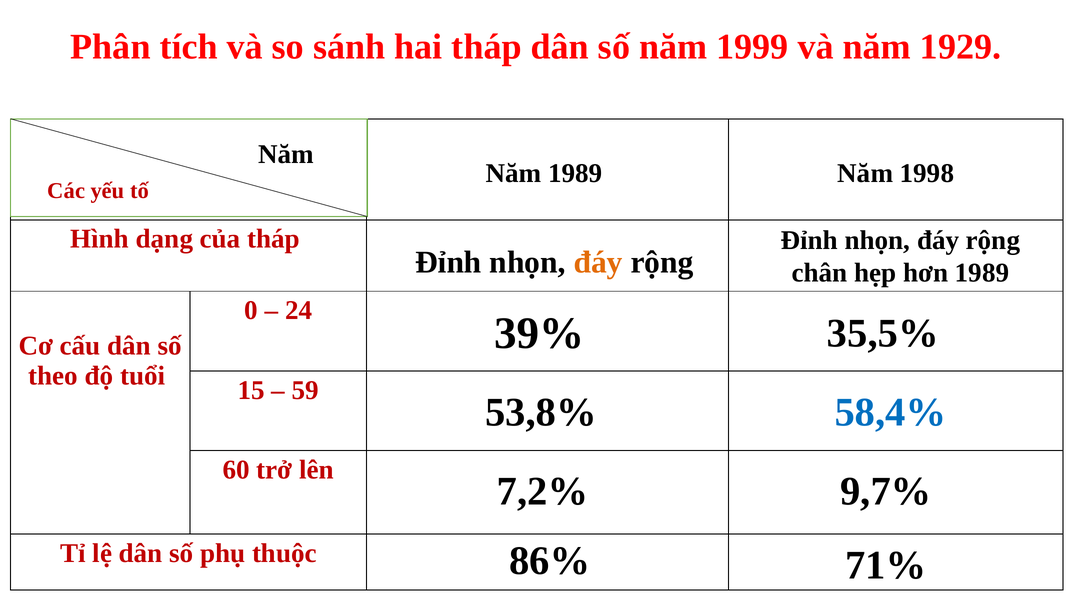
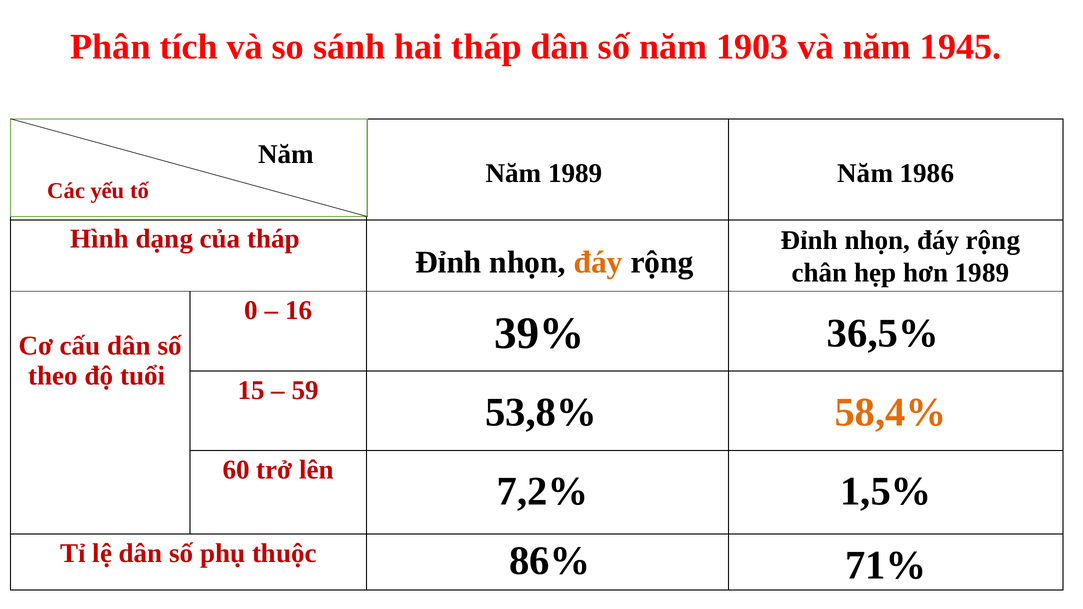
1999: 1999 -> 1903 (752, 47)
1929: 1929 -> 1945 (961, 47)
1998: 1998 -> 1986 (927, 173)
24: 24 -> 16 (299, 311)
35,5%: 35,5% -> 36,5% (883, 333)
58,4% colour: blue -> orange (890, 413)
9,7%: 9,7% -> 1,5% (886, 492)
